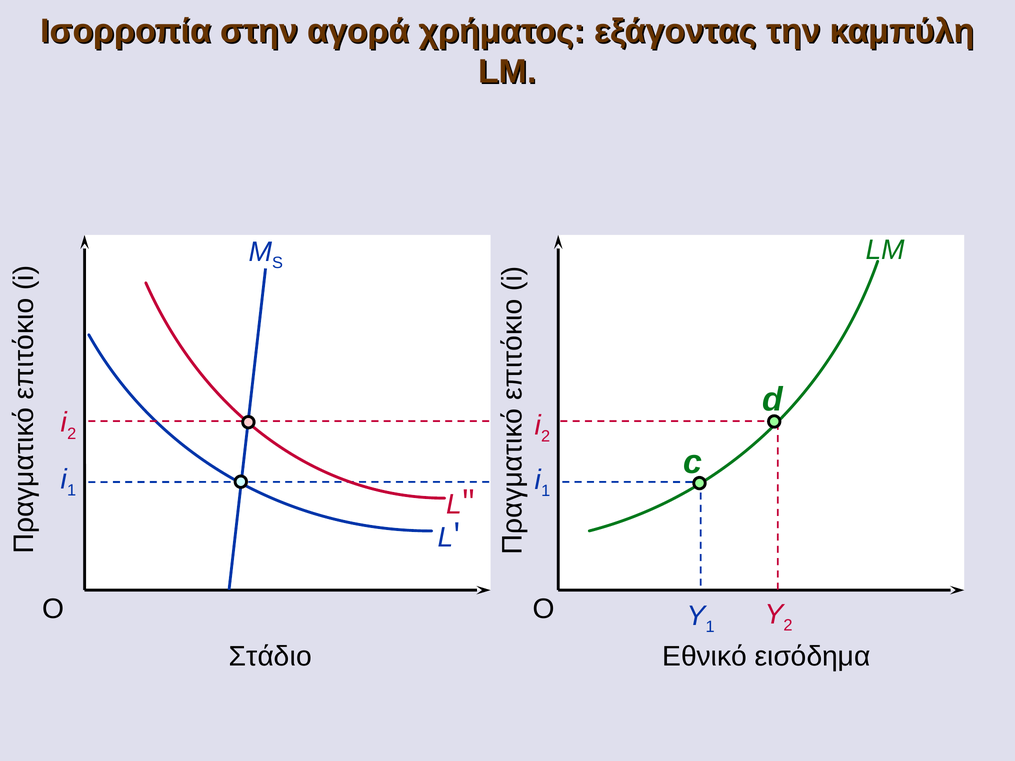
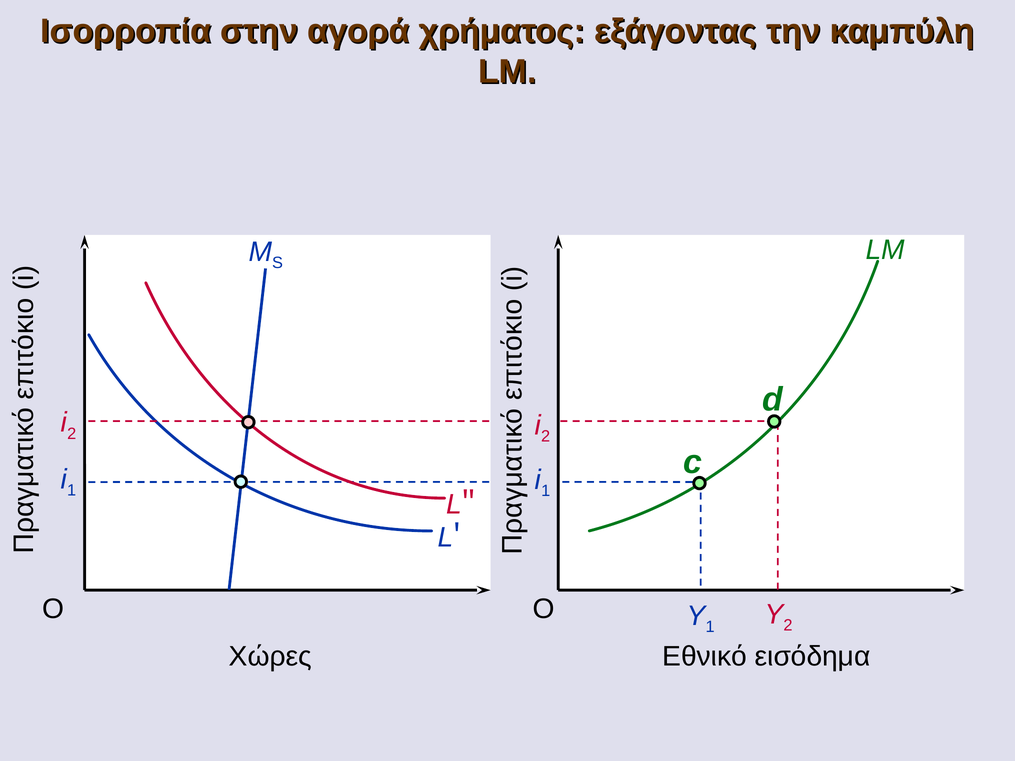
Στάδιο: Στάδιο -> Χώρες (270, 657)
